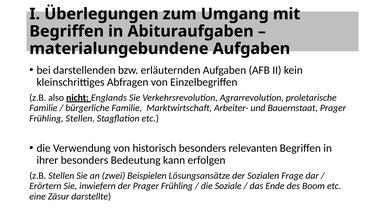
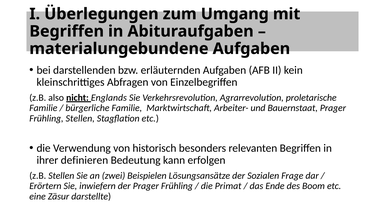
ihrer besonders: besonders -> definieren (84, 160)
Soziale: Soziale -> Primat (228, 186)
